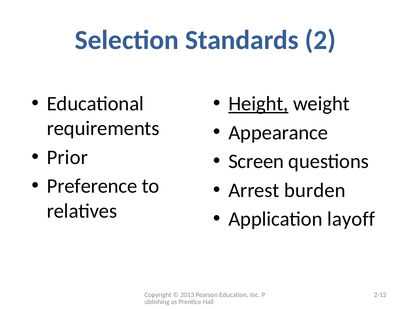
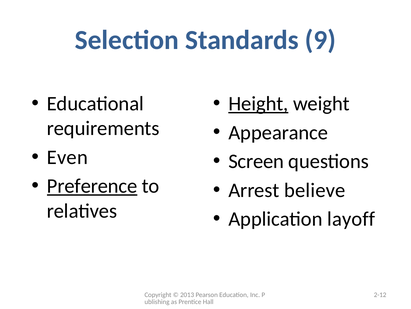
2: 2 -> 9 (320, 40)
Prior: Prior -> Even (67, 157)
Preference underline: none -> present (92, 186)
burden: burden -> believe (315, 190)
